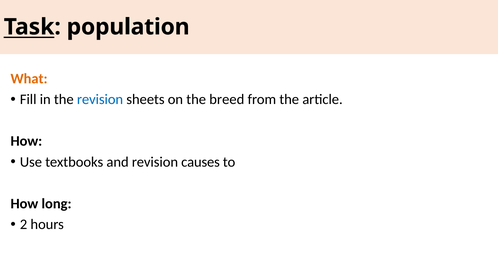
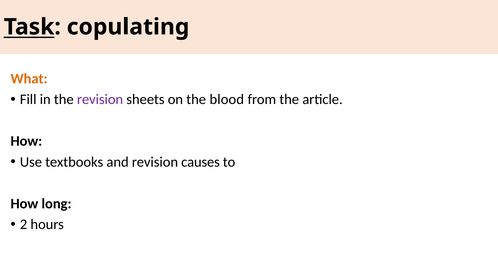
population: population -> copulating (128, 27)
revision colour: blue -> purple (100, 100)
breed: breed -> blood (227, 100)
